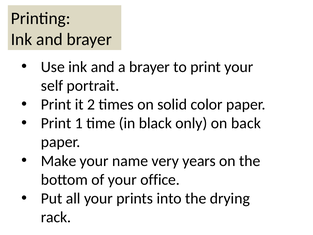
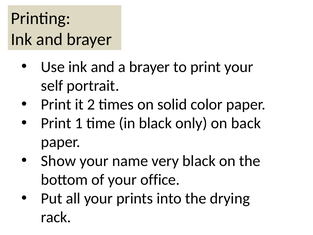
Make: Make -> Show (58, 161)
very years: years -> black (199, 161)
